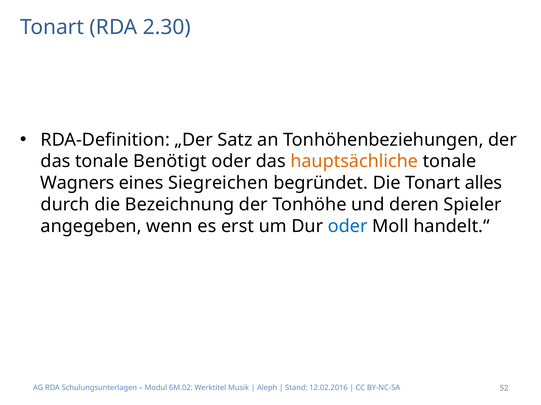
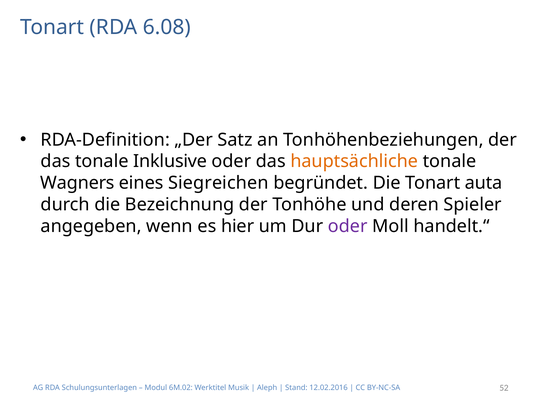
2.30: 2.30 -> 6.08 (167, 27)
Benötigt: Benötigt -> Inklusive (170, 162)
alles: alles -> auta (484, 183)
erst: erst -> hier (238, 227)
oder colour: blue -> purple (348, 227)
